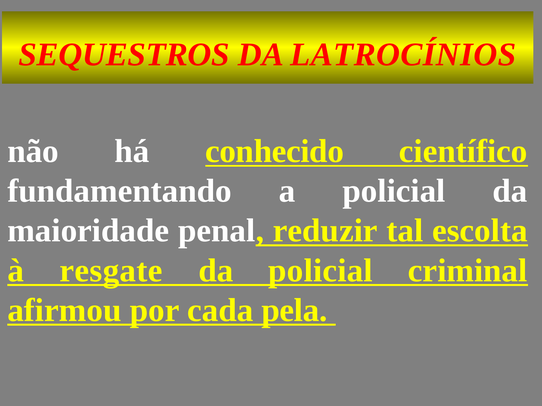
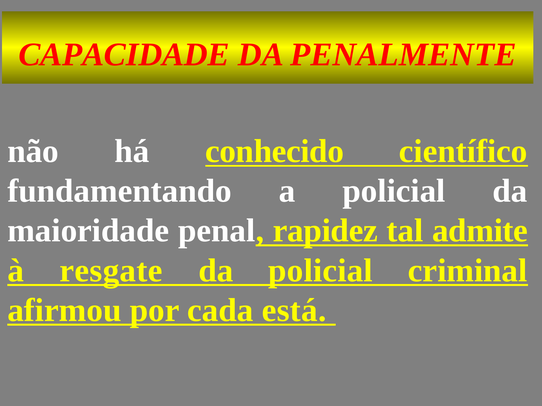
SEQUESTROS: SEQUESTROS -> CAPACIDADE (124, 55)
LATROCÍNIOS: LATROCÍNIOS -> PENALMENTE (403, 55)
reduzir: reduzir -> rapidez (325, 231)
escolta: escolta -> admite (480, 231)
pela: pela -> está (294, 310)
